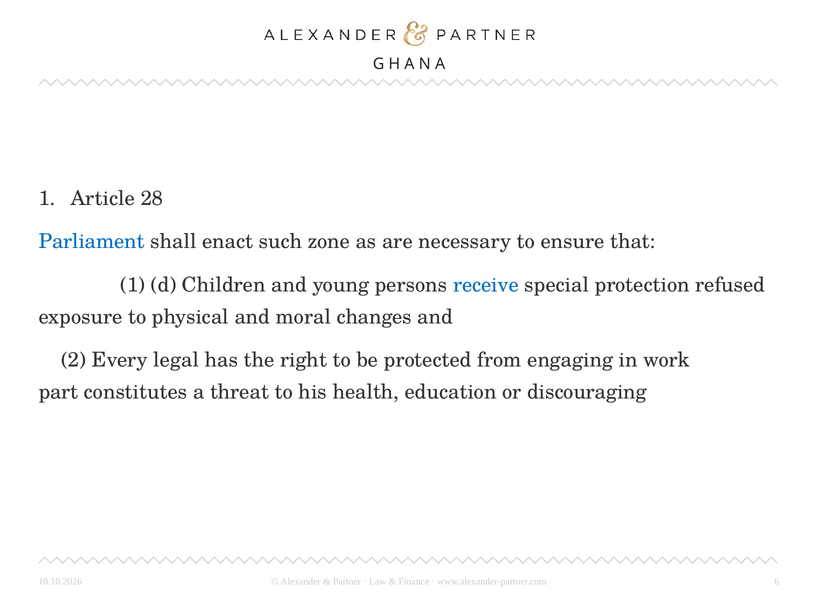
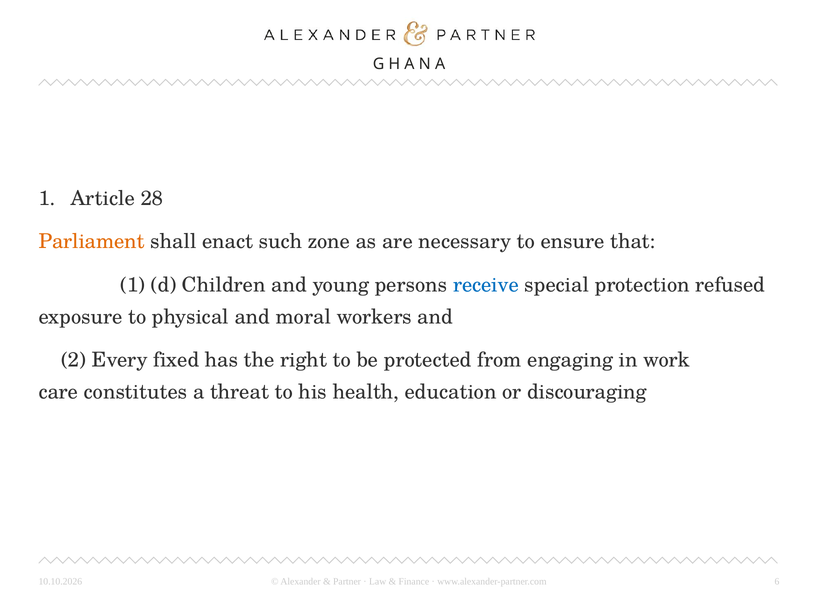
Parliament colour: blue -> orange (92, 241)
changes: changes -> workers (374, 317)
legal: legal -> fixed (176, 360)
part: part -> care (58, 392)
